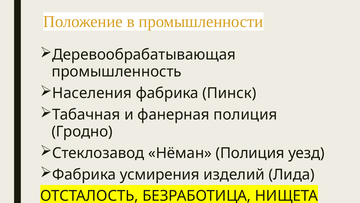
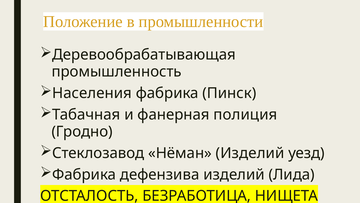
Нёман Полиция: Полиция -> Изделий (250, 153)
усмирения: усмирения -> дефензива (160, 174)
